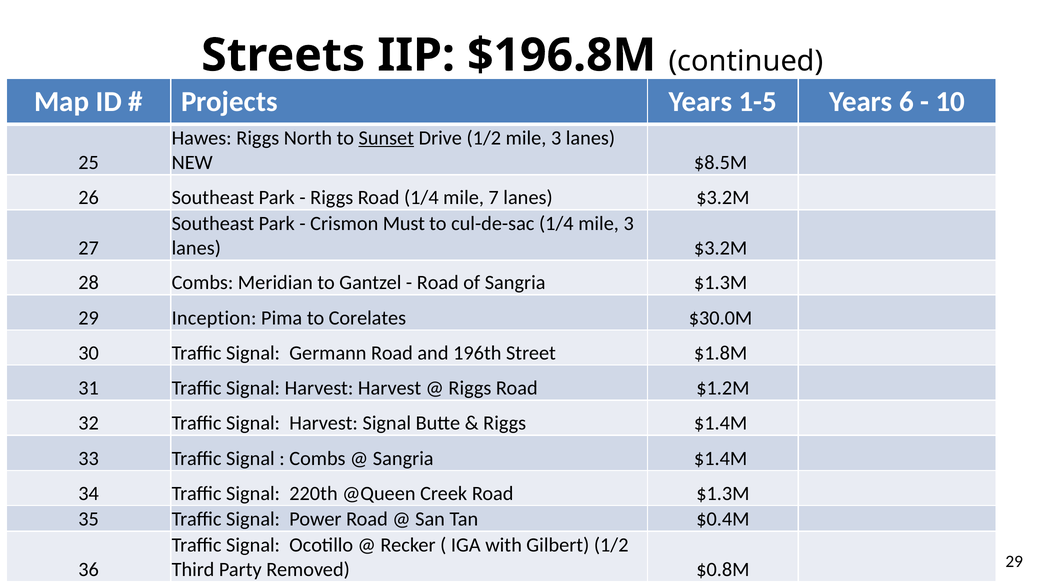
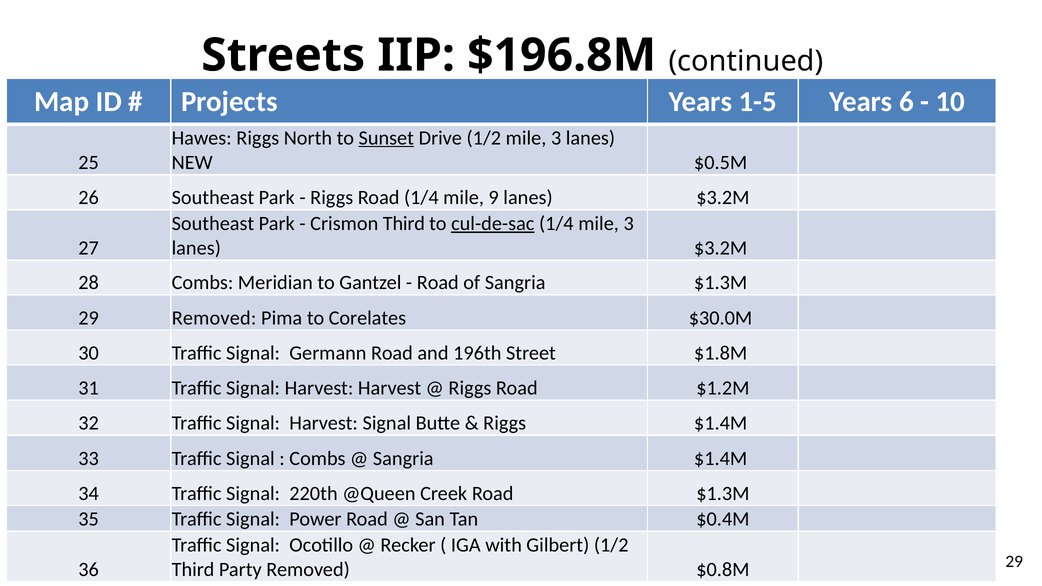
$8.5M: $8.5M -> $0.5M (721, 163)
7: 7 -> 9 (494, 198)
Crismon Must: Must -> Third (404, 223)
cul-de-sac underline: none -> present (493, 223)
29 Inception: Inception -> Removed (214, 318)
